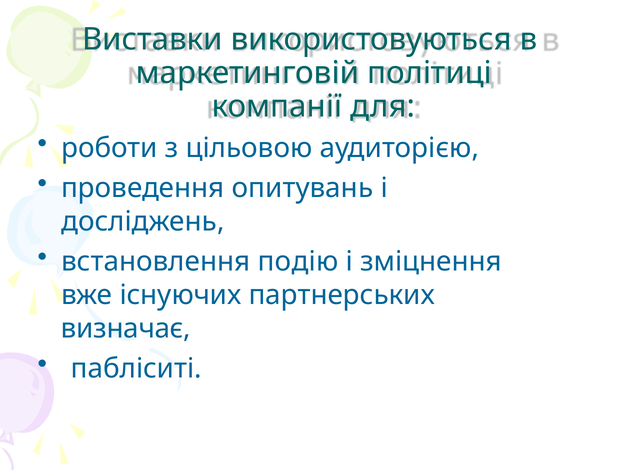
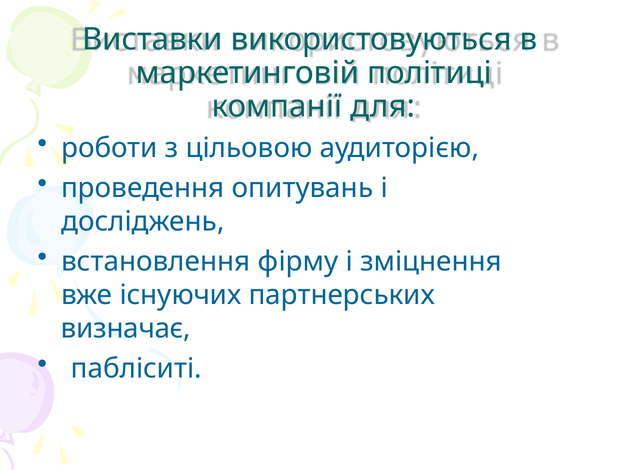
подію: подію -> фірму (298, 262)
